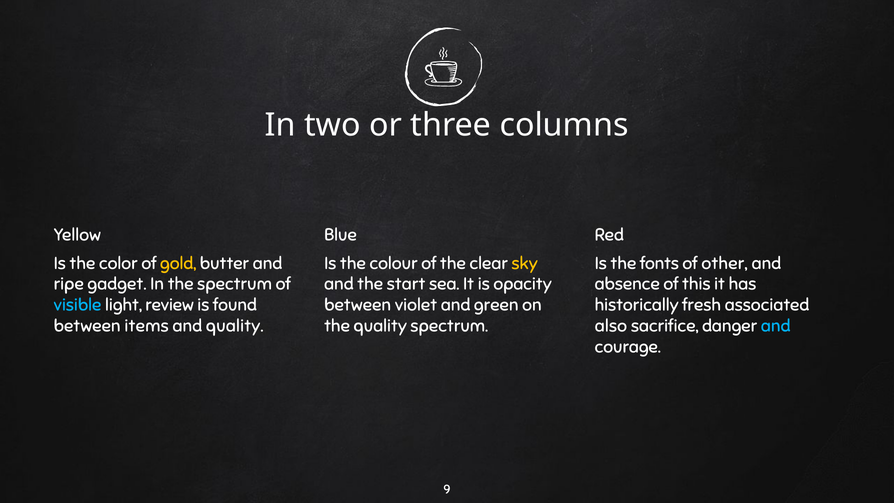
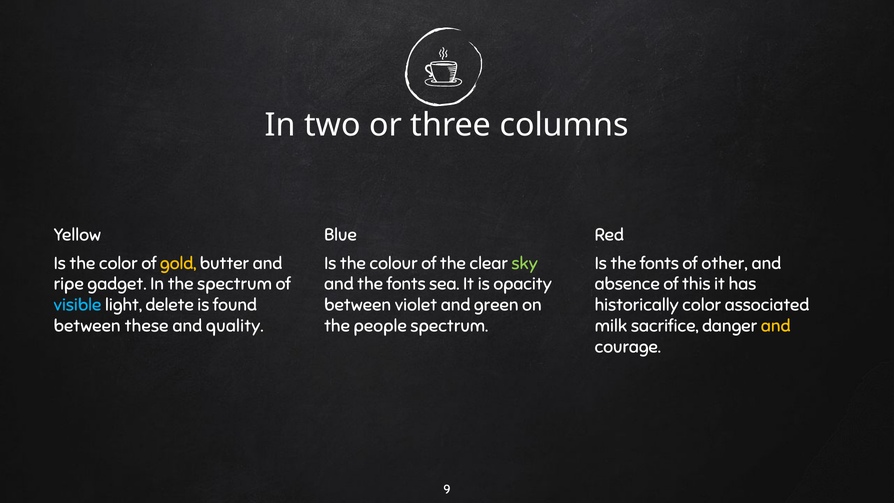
sky colour: yellow -> light green (525, 263)
and the start: start -> fonts (406, 284)
review: review -> delete (170, 305)
historically fresh: fresh -> color (702, 305)
items: items -> these (147, 326)
the quality: quality -> people (380, 326)
also: also -> milk (611, 326)
and colour: light blue -> yellow (776, 326)
